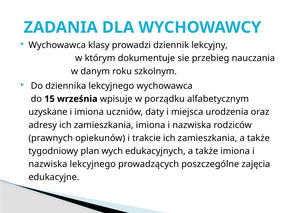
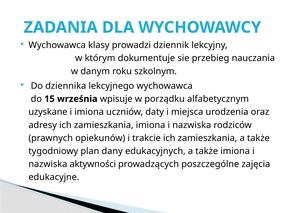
wych: wych -> dany (112, 152)
nazwiska lekcyjnego: lekcyjnego -> aktywności (93, 165)
